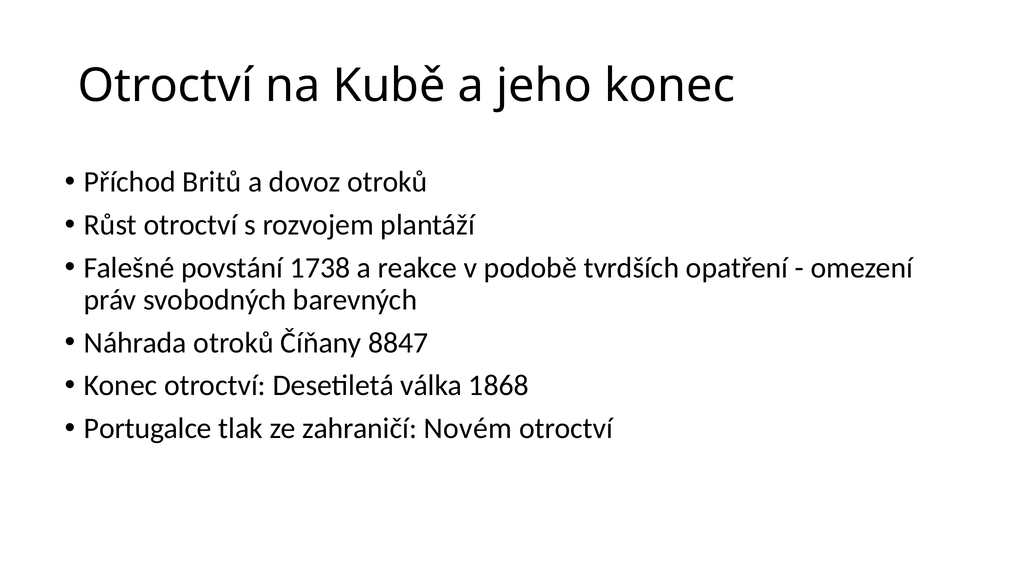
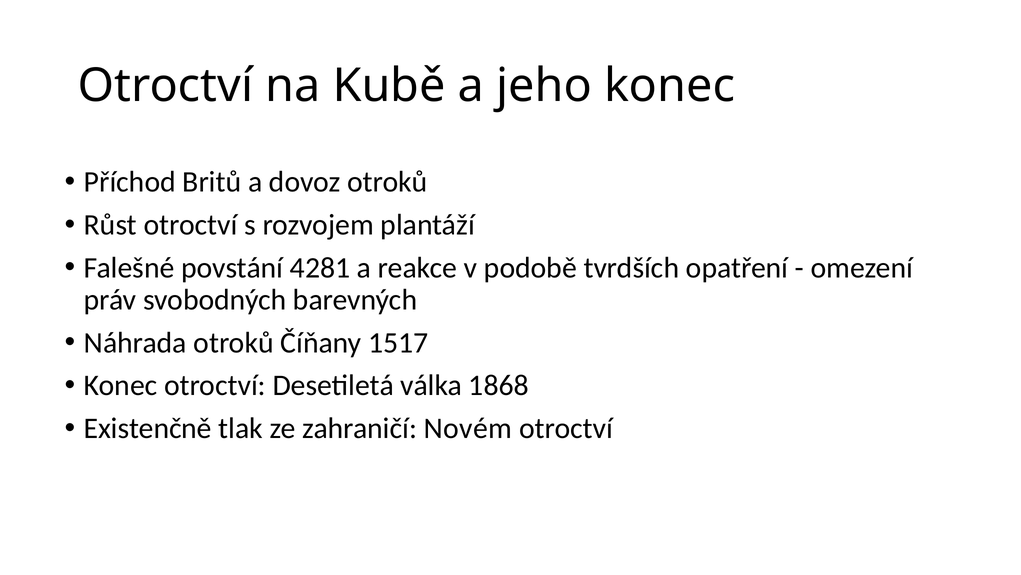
1738: 1738 -> 4281 (320, 267)
8847: 8847 -> 1517 (398, 342)
Portugalce: Portugalce -> Existenčně (148, 428)
